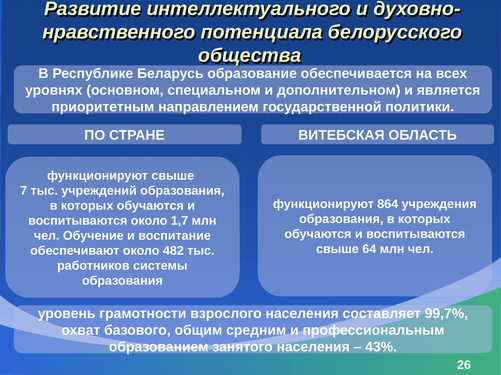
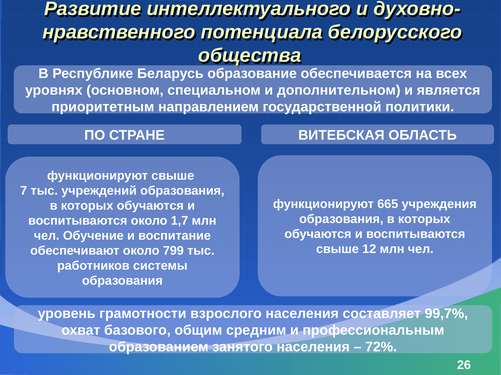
864: 864 -> 665 (388, 205)
64: 64 -> 12 (369, 250)
482: 482 -> 799 (173, 251)
43%: 43% -> 72% (381, 348)
